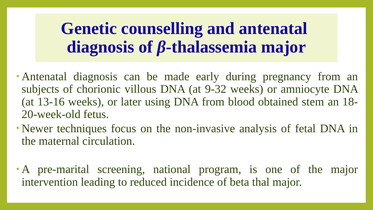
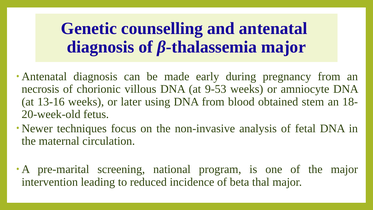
subjects: subjects -> necrosis (40, 89)
9-32: 9-32 -> 9-53 (216, 89)
